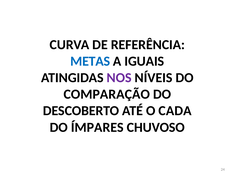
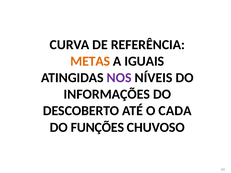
METAS colour: blue -> orange (90, 61)
COMPARAÇÃO: COMPARAÇÃO -> INFORMAÇÕES (107, 94)
ÍMPARES: ÍMPARES -> FUNÇÕES (97, 127)
